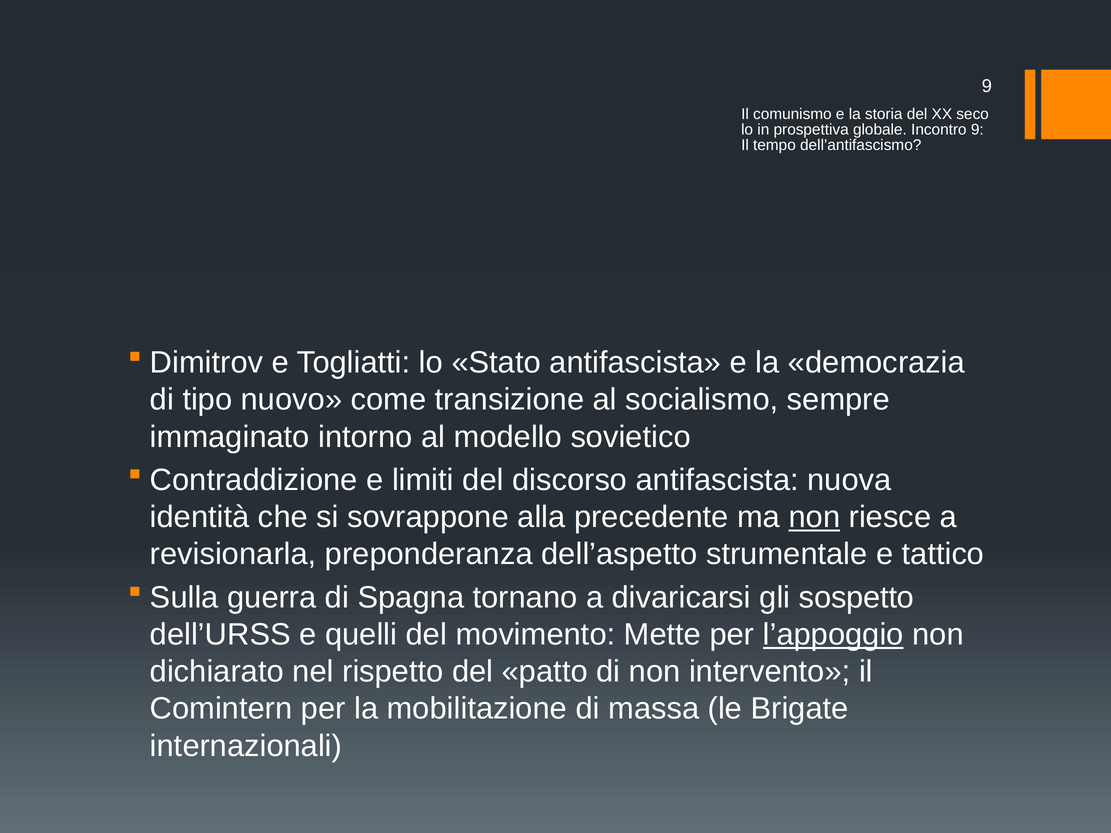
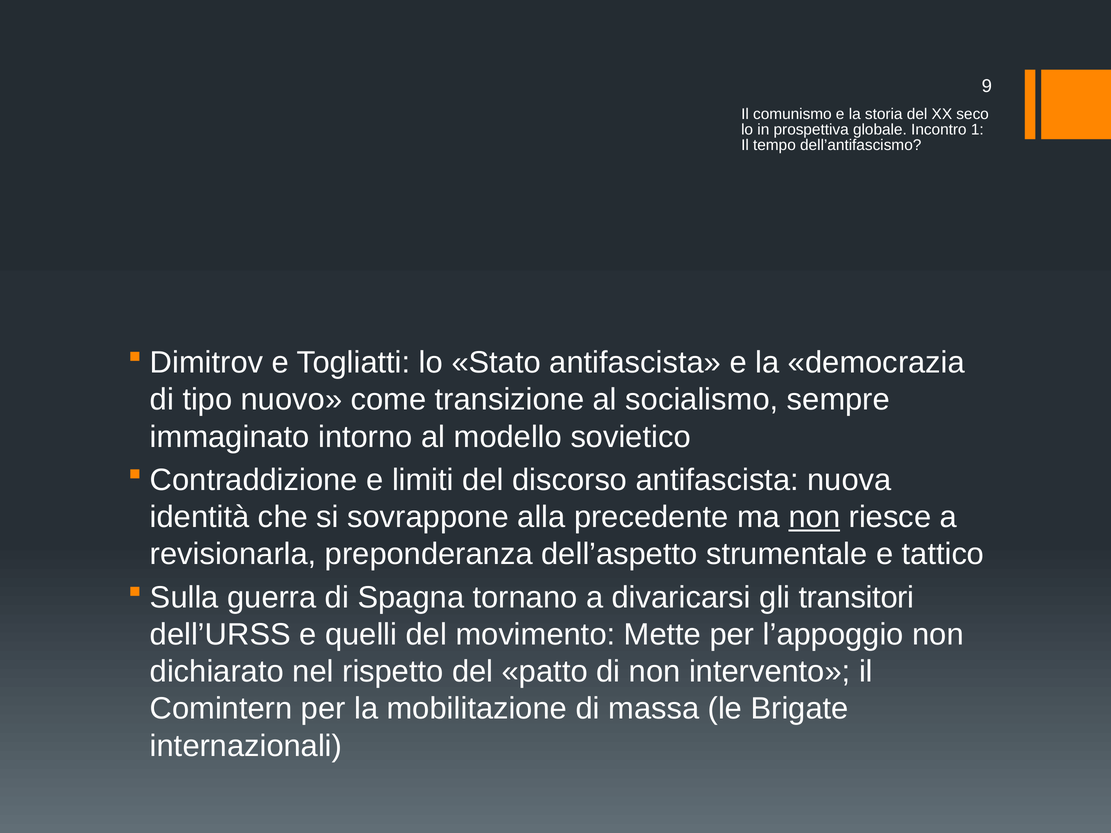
Incontro 9: 9 -> 1 (977, 130)
sospetto: sospetto -> transitori (857, 598)
l’appoggio underline: present -> none (833, 635)
